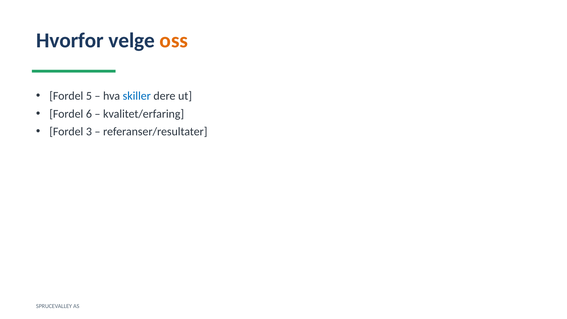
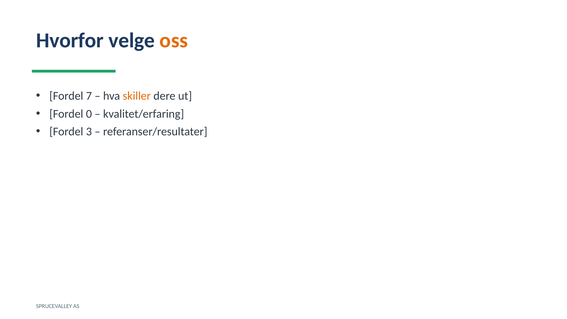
5: 5 -> 7 (89, 96)
skiller colour: blue -> orange (137, 96)
6: 6 -> 0 (89, 114)
